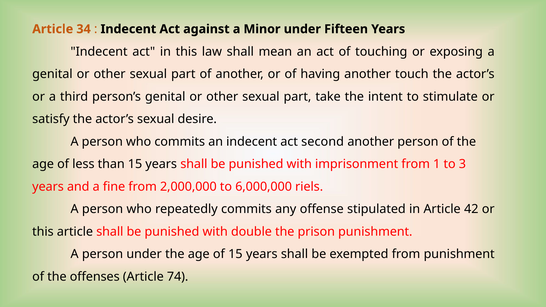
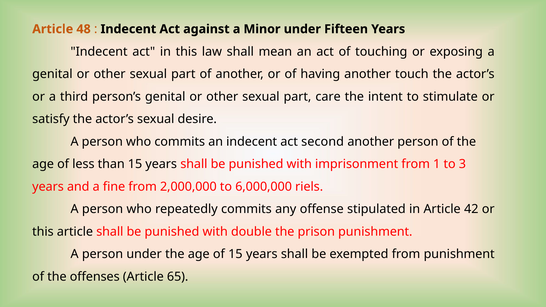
34: 34 -> 48 (84, 29)
take: take -> care (328, 97)
74: 74 -> 65 (178, 277)
